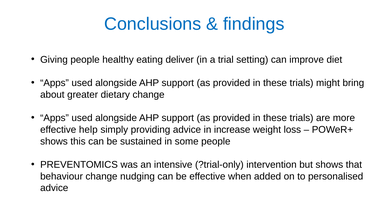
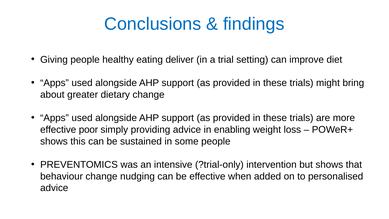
help: help -> poor (88, 130)
increase: increase -> enabling (232, 130)
